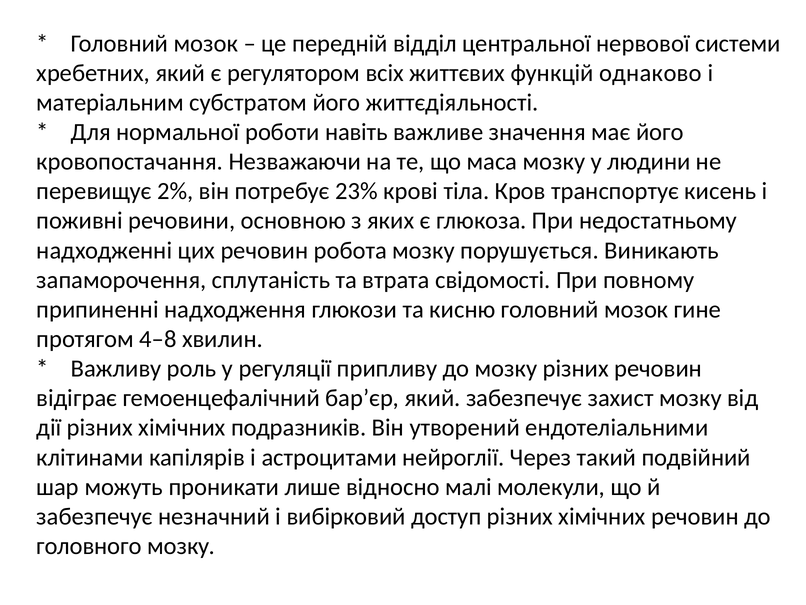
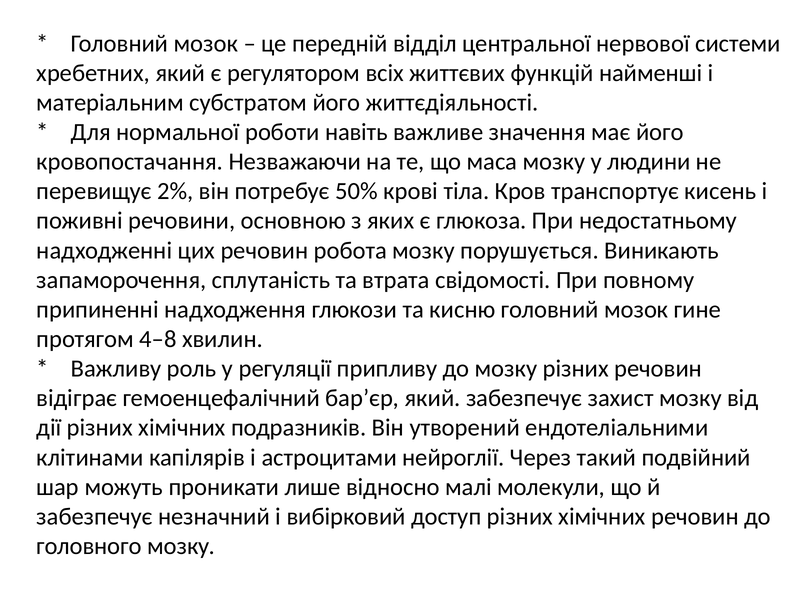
однаково: однаково -> найменші (651, 73)
23%: 23% -> 50% (357, 191)
